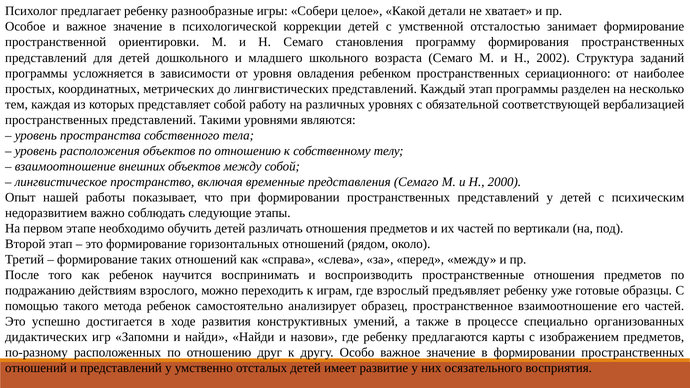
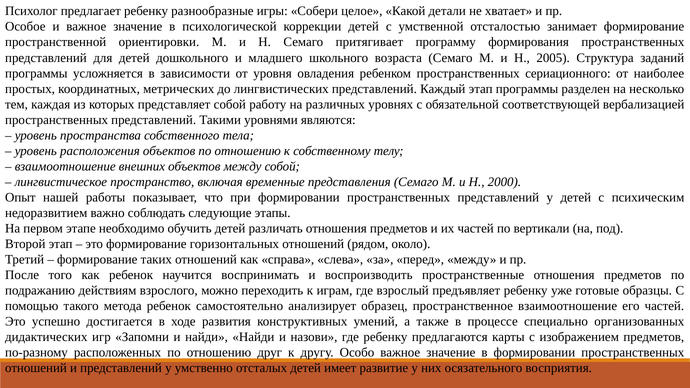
становления: становления -> притягивает (369, 42)
2002: 2002 -> 2005 (553, 58)
